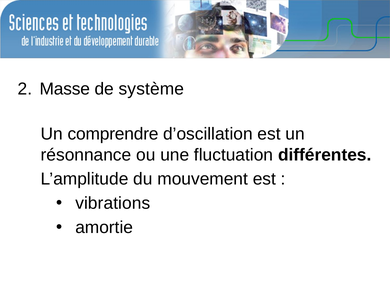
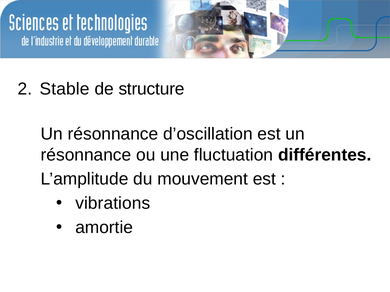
Masse: Masse -> Stable (65, 89)
système: système -> structure (152, 89)
comprendre: comprendre -> résonnance (113, 134)
